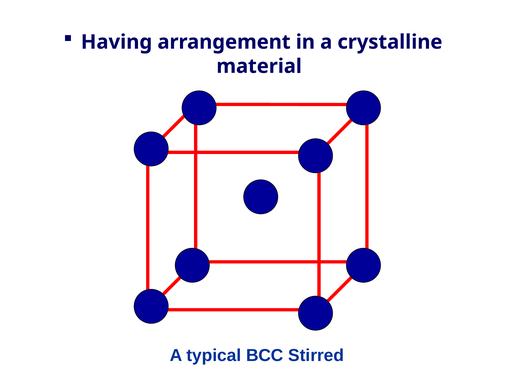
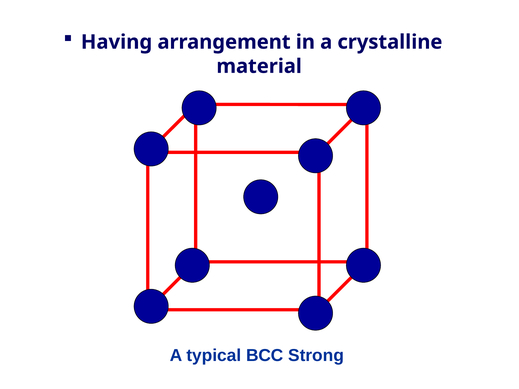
Stirred: Stirred -> Strong (316, 356)
